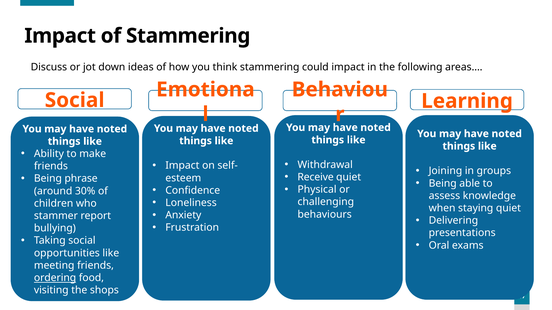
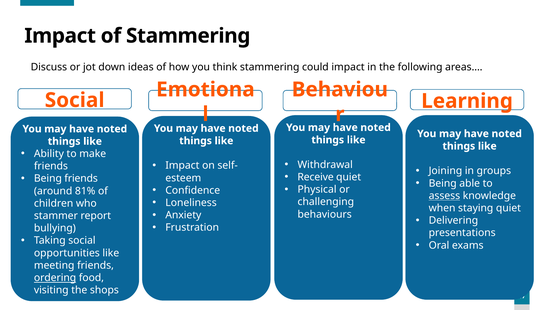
Being phrase: phrase -> friends (81, 179)
30%: 30% -> 81% (85, 191)
assess underline: none -> present (444, 196)
